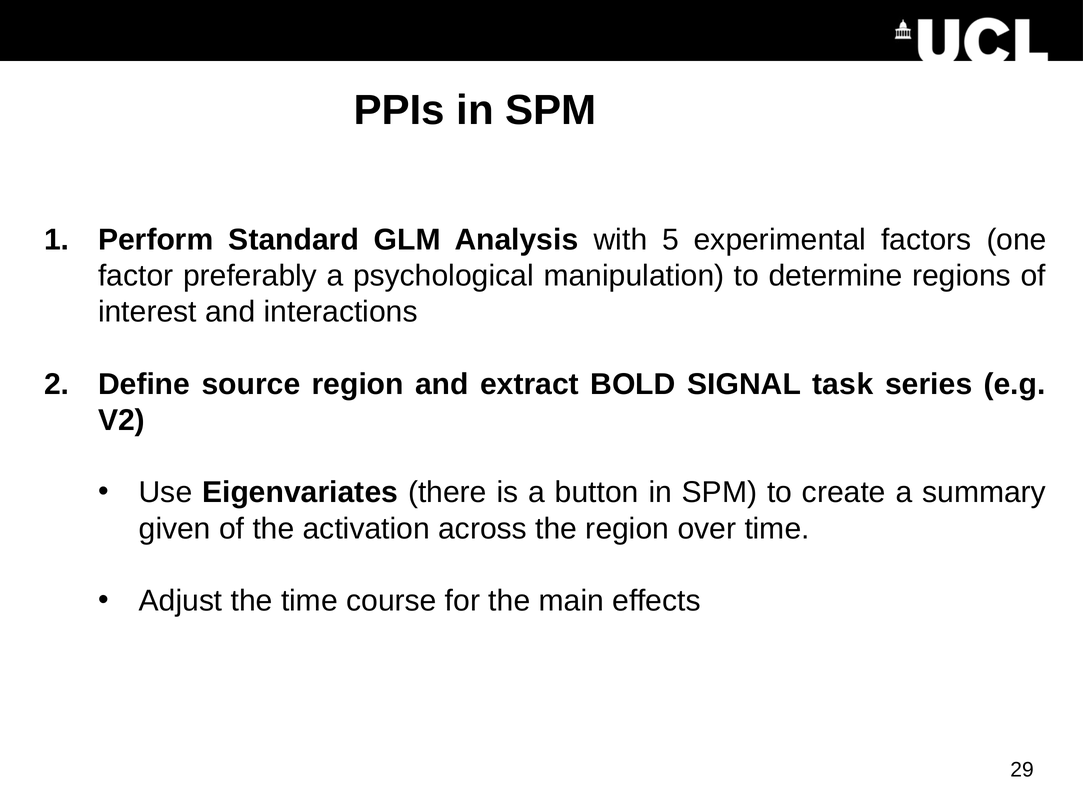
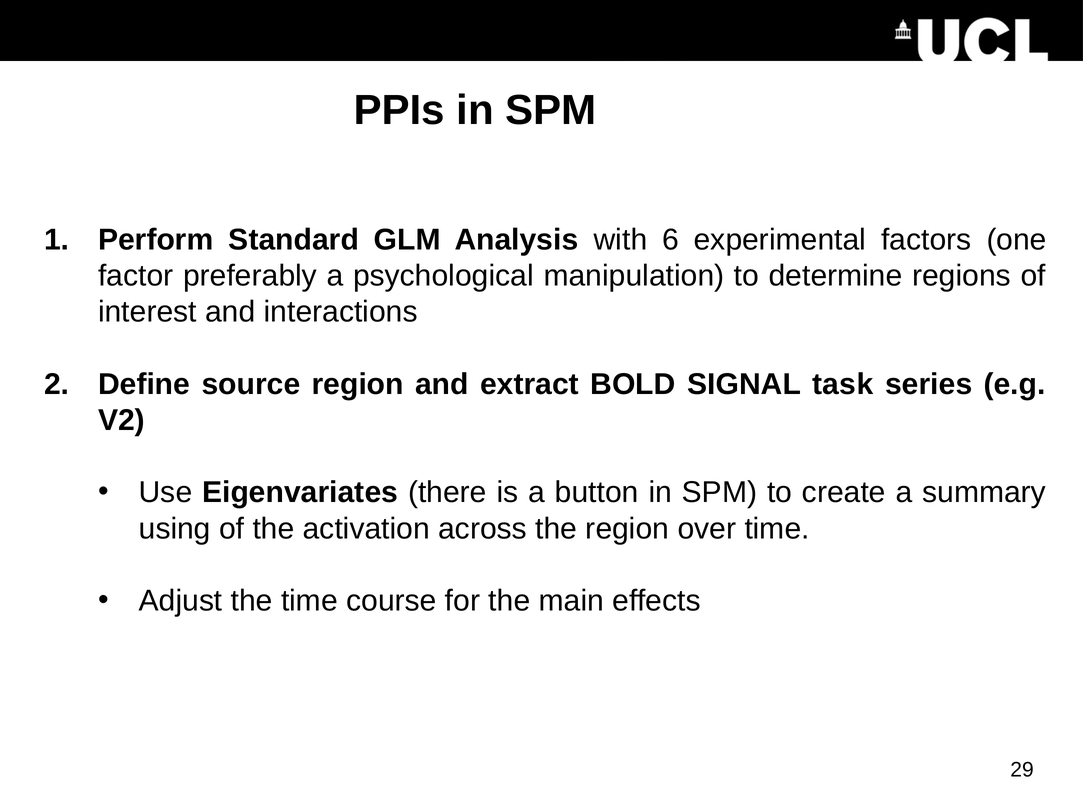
5: 5 -> 6 (670, 240)
given: given -> using (175, 529)
